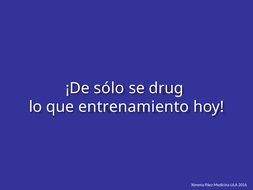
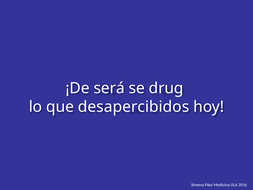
sólo: sólo -> será (109, 88)
entrenamiento: entrenamiento -> desapercibidos (134, 107)
